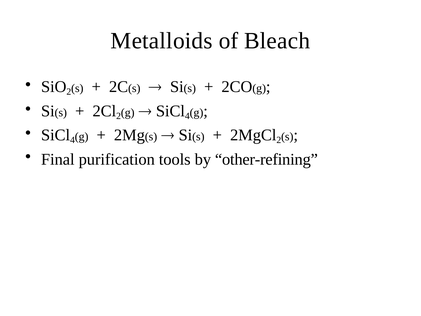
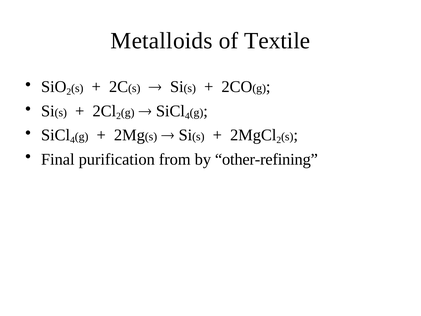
Bleach: Bleach -> Textile (277, 41)
tools: tools -> from (175, 159)
